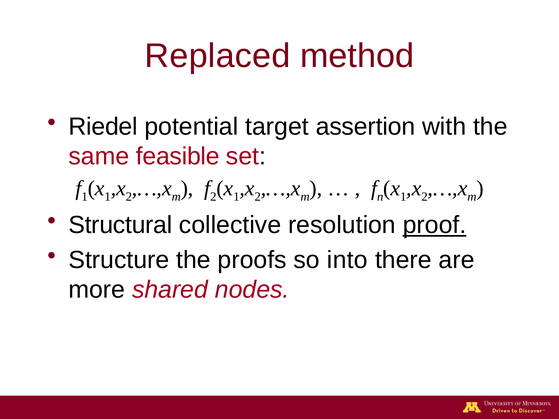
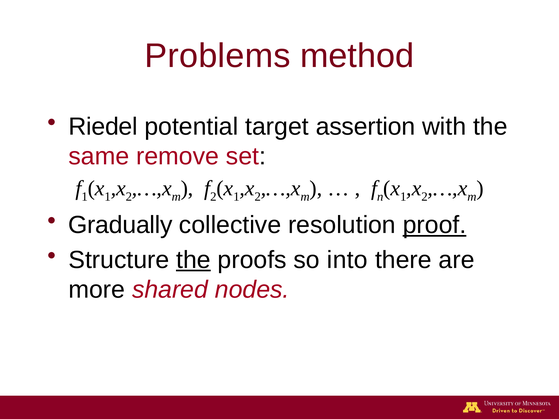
Replaced: Replaced -> Problems (218, 56)
feasible: feasible -> remove (178, 156)
Structural: Structural -> Gradually (120, 225)
the underline: none -> present (193, 260)
